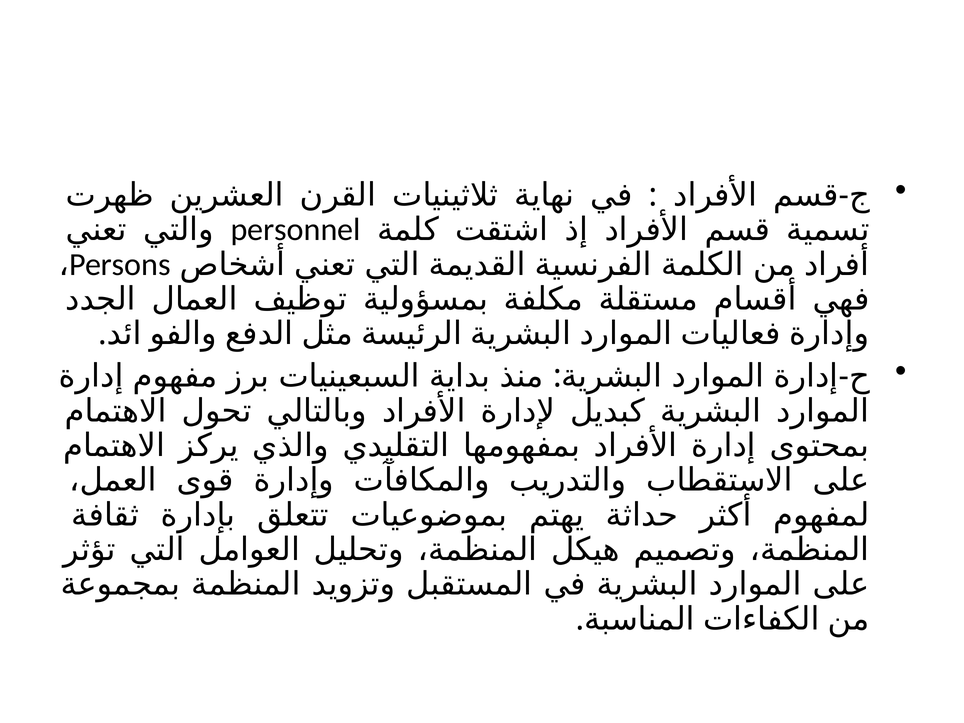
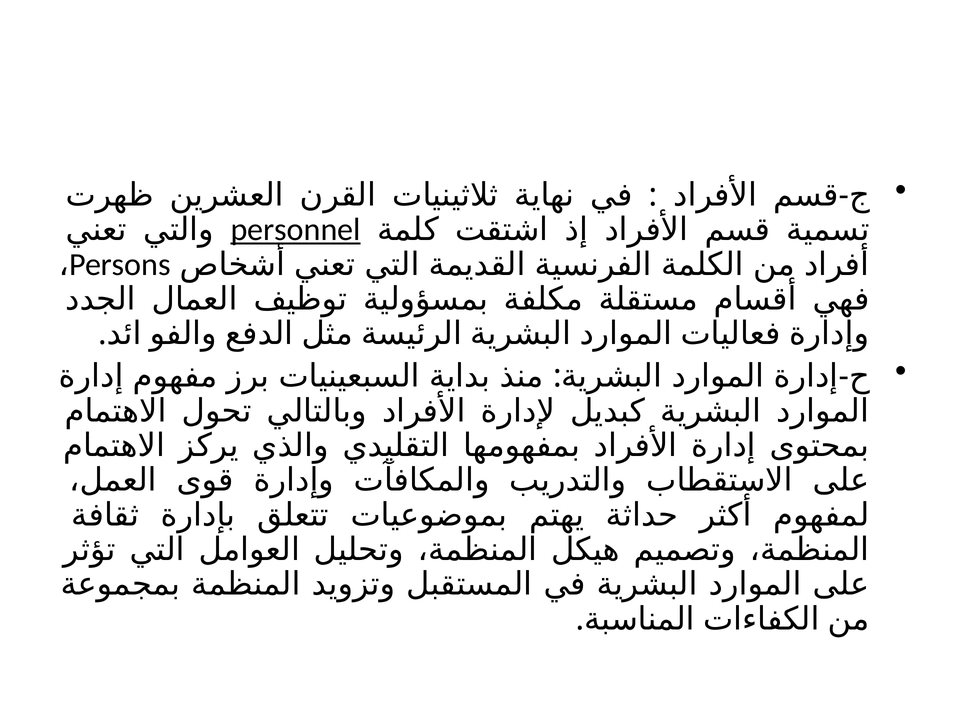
personnel underline: none -> present (296, 230)
